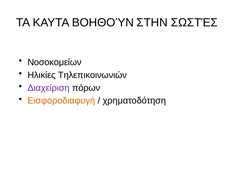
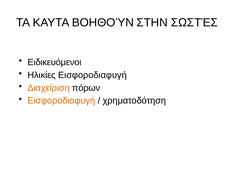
Νοσοκομείων: Νοσοκομείων -> Ειδικευόμενοι (54, 62)
Ηλικίες Τηλεπικοινωνιών: Τηλεπικοινωνιών -> Εισφοροδιαφυγή (92, 75)
Διαχείριση colour: purple -> orange (49, 88)
